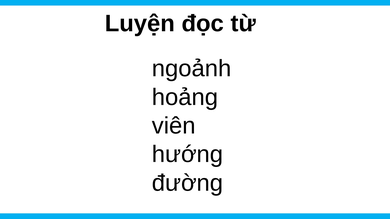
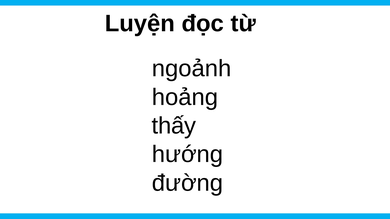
viên: viên -> thấy (174, 126)
